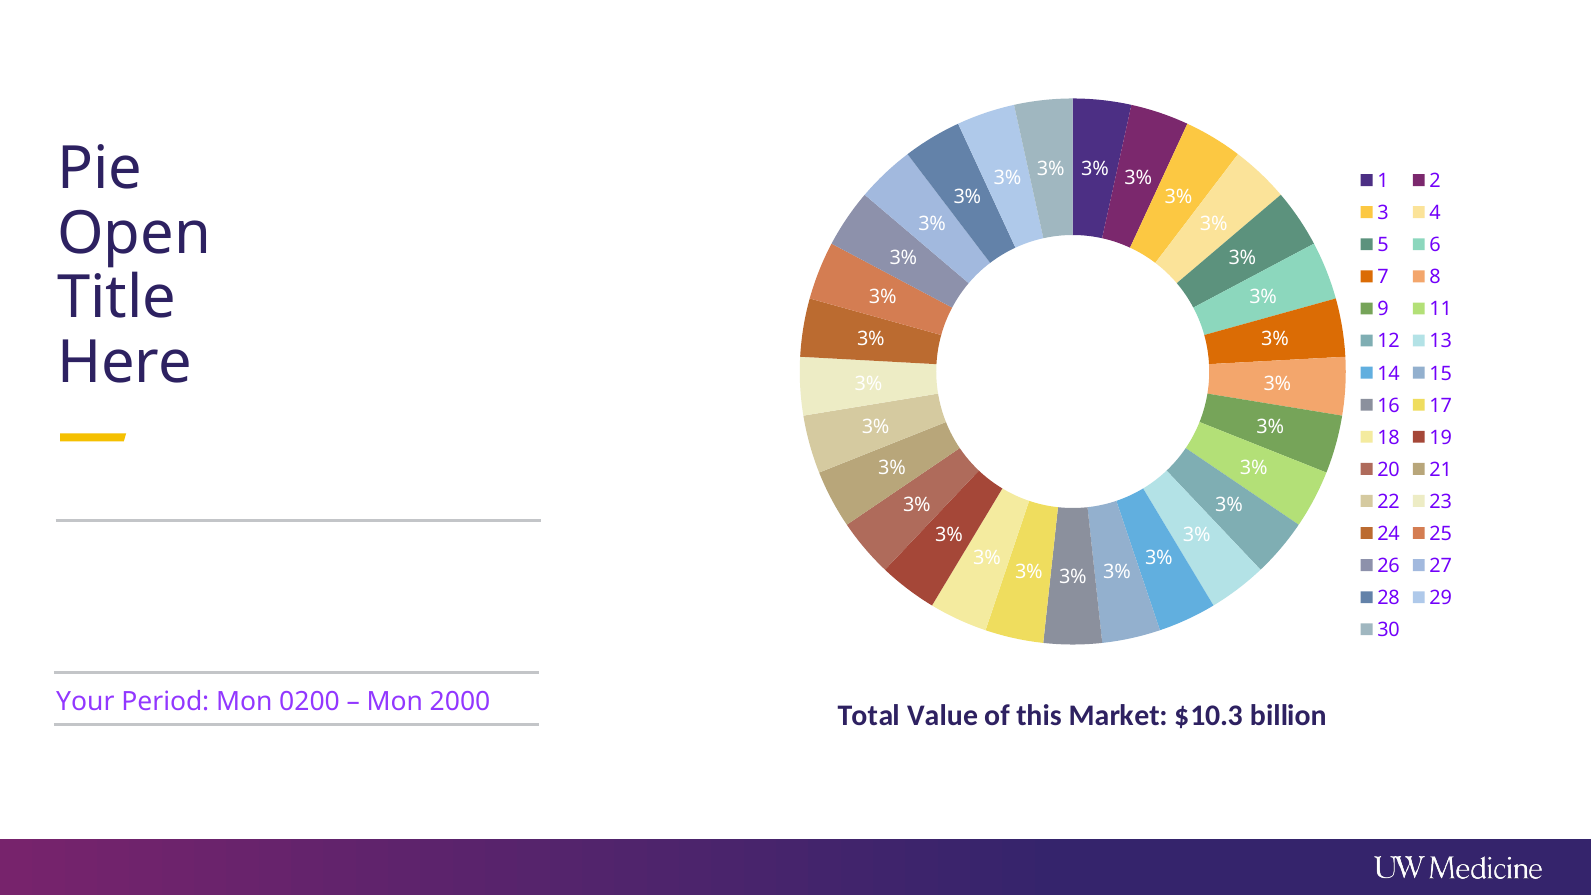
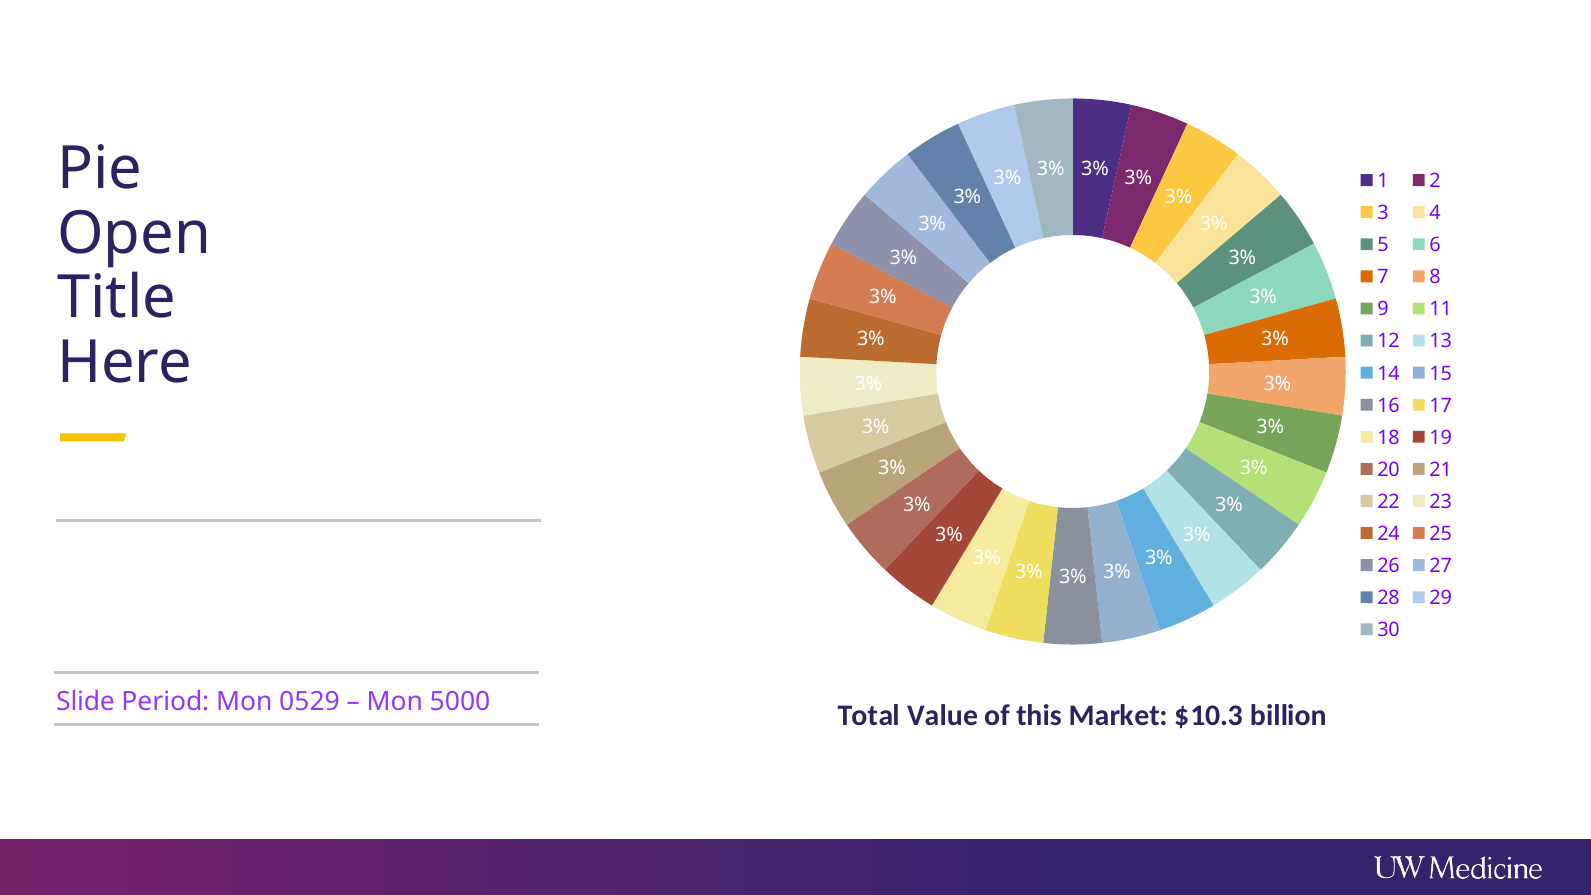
Your: Your -> Slide (85, 701)
0200: 0200 -> 0529 (310, 701)
2000: 2000 -> 5000 (460, 701)
